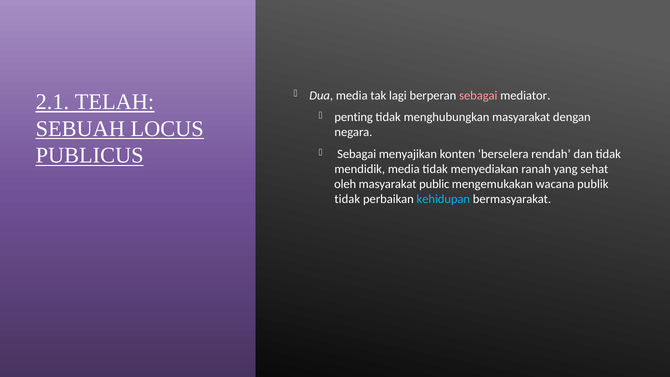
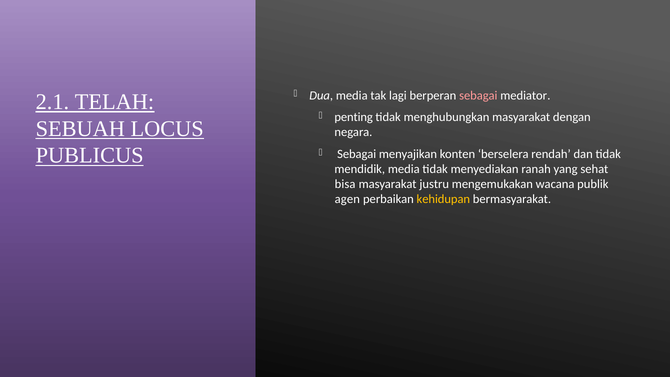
oleh: oleh -> bisa (345, 184)
public: public -> justru (434, 184)
tidak: tidak -> agen (347, 199)
kehidupan colour: light blue -> yellow (443, 199)
